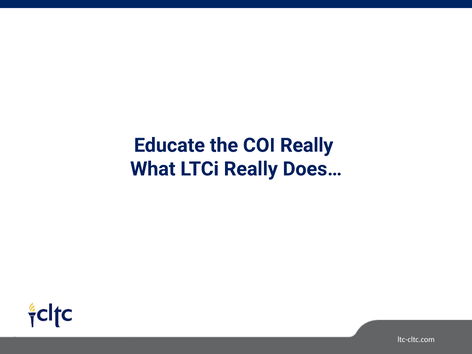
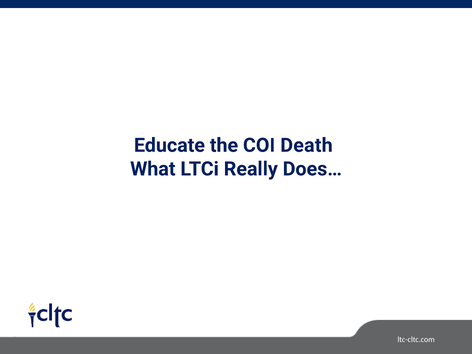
COI Really: Really -> Death (306, 145)
